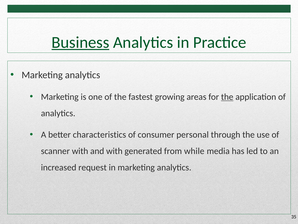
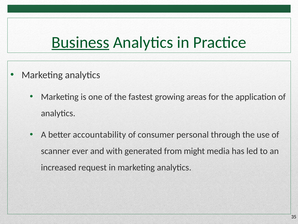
the underline: present -> none (227, 97)
characteristics: characteristics -> accountability (99, 134)
scanner with: with -> ever (80, 151)
while: while -> might (194, 151)
